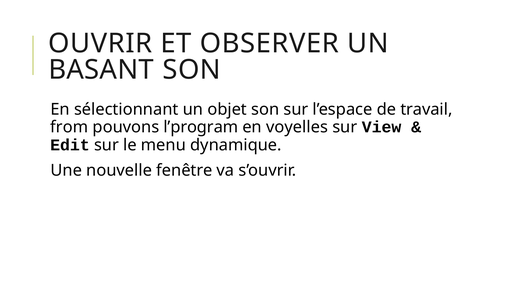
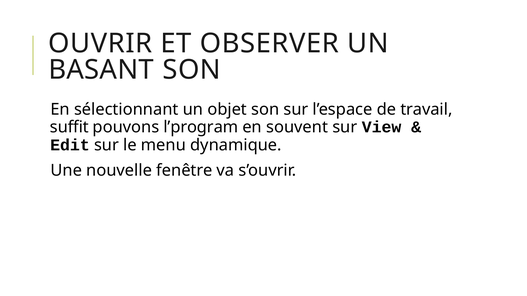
from: from -> suffit (69, 127)
voyelles: voyelles -> souvent (297, 127)
